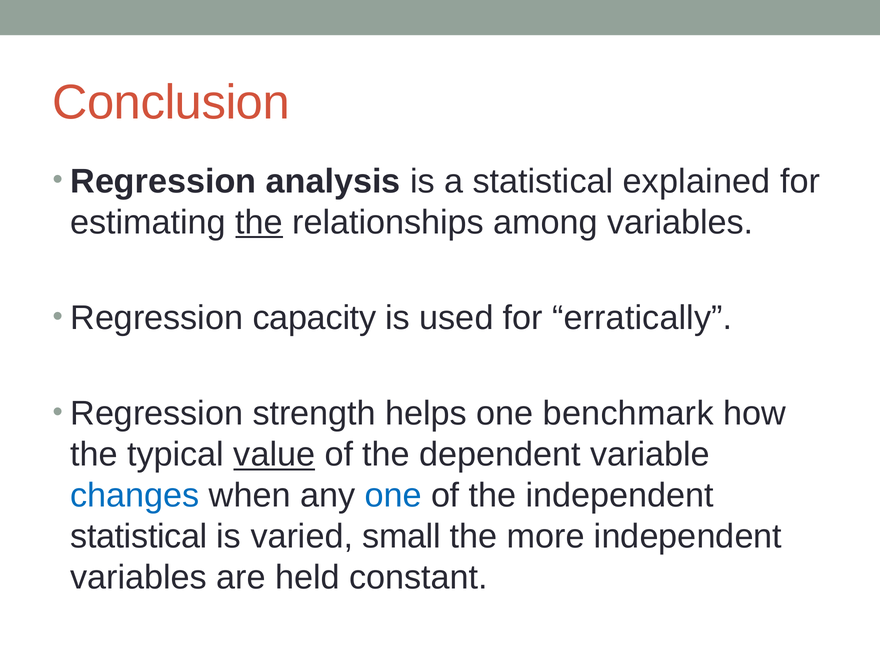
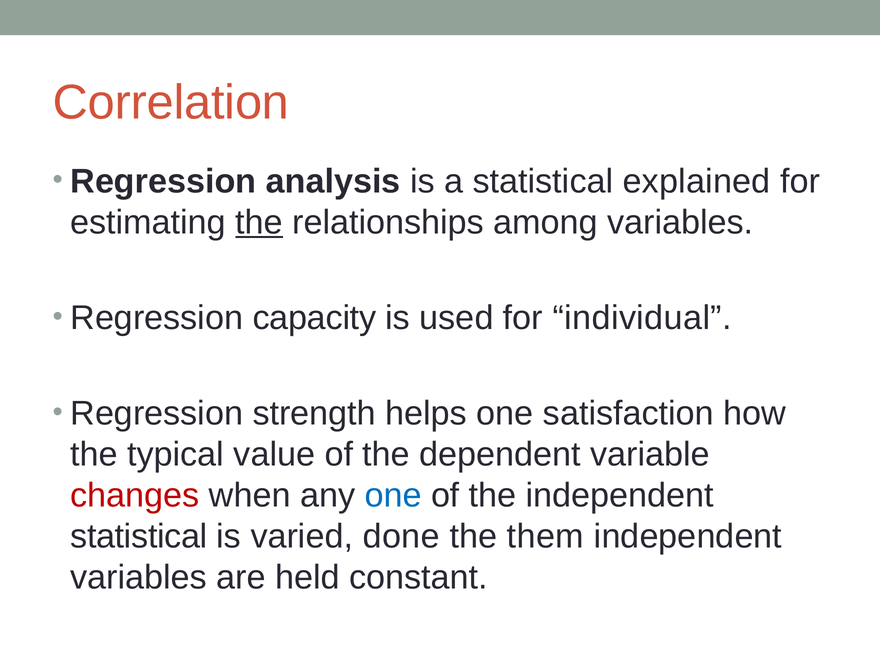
Conclusion: Conclusion -> Correlation (171, 102)
erratically: erratically -> individual (642, 318)
benchmark: benchmark -> satisfaction (628, 414)
value underline: present -> none (274, 455)
changes colour: blue -> red (135, 496)
small: small -> done (401, 537)
more: more -> them (545, 537)
